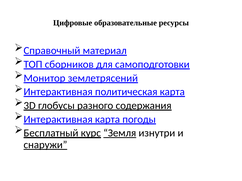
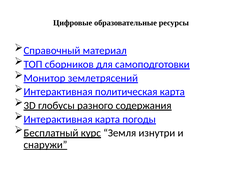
Земля underline: present -> none (120, 133)
